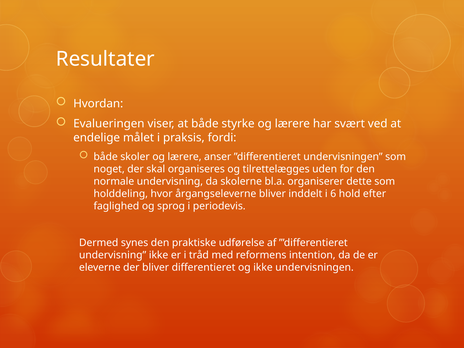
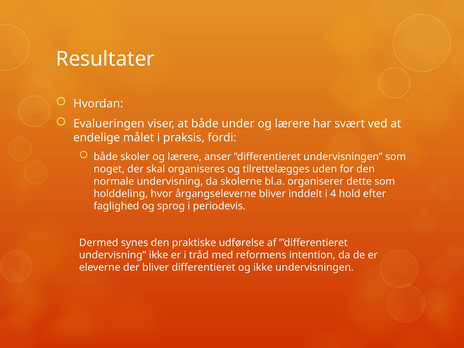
styrke: styrke -> under (238, 124)
6: 6 -> 4 (333, 194)
